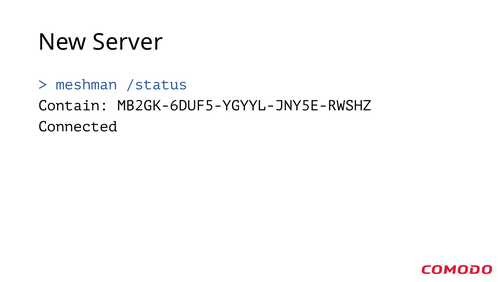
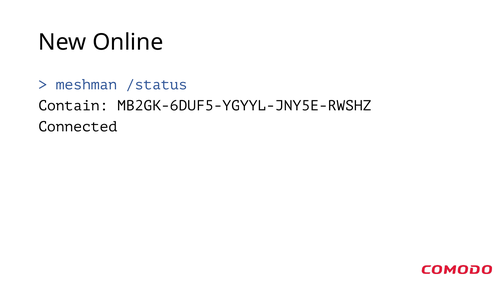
Server: Server -> Online (128, 42)
